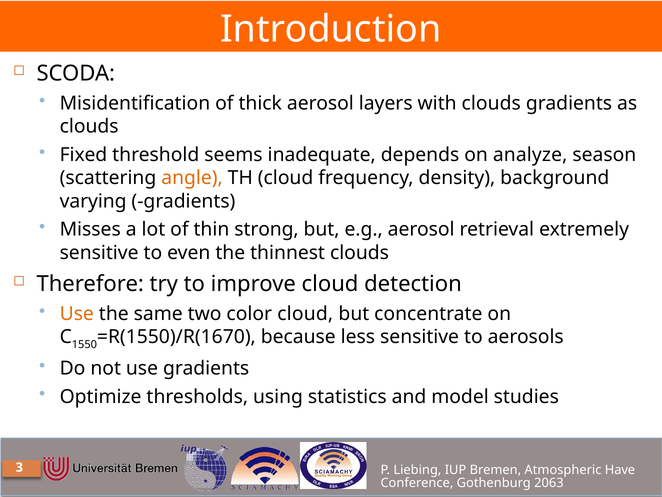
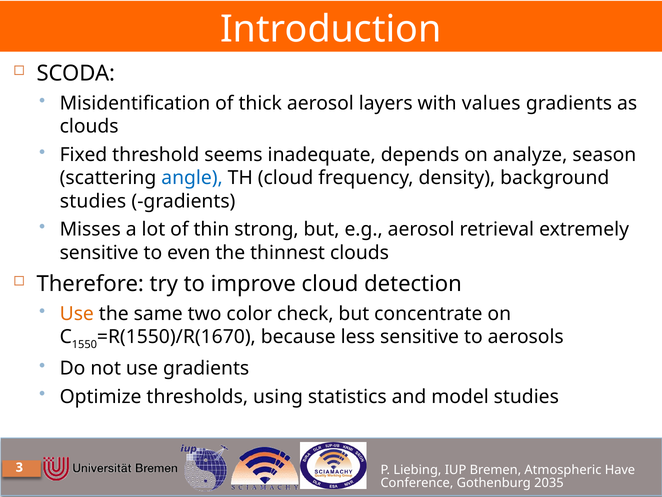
with clouds: clouds -> values (491, 103)
angle colour: orange -> blue (192, 178)
varying: varying -> studies (93, 201)
color cloud: cloud -> check (305, 314)
2063: 2063 -> 2035 (549, 483)
